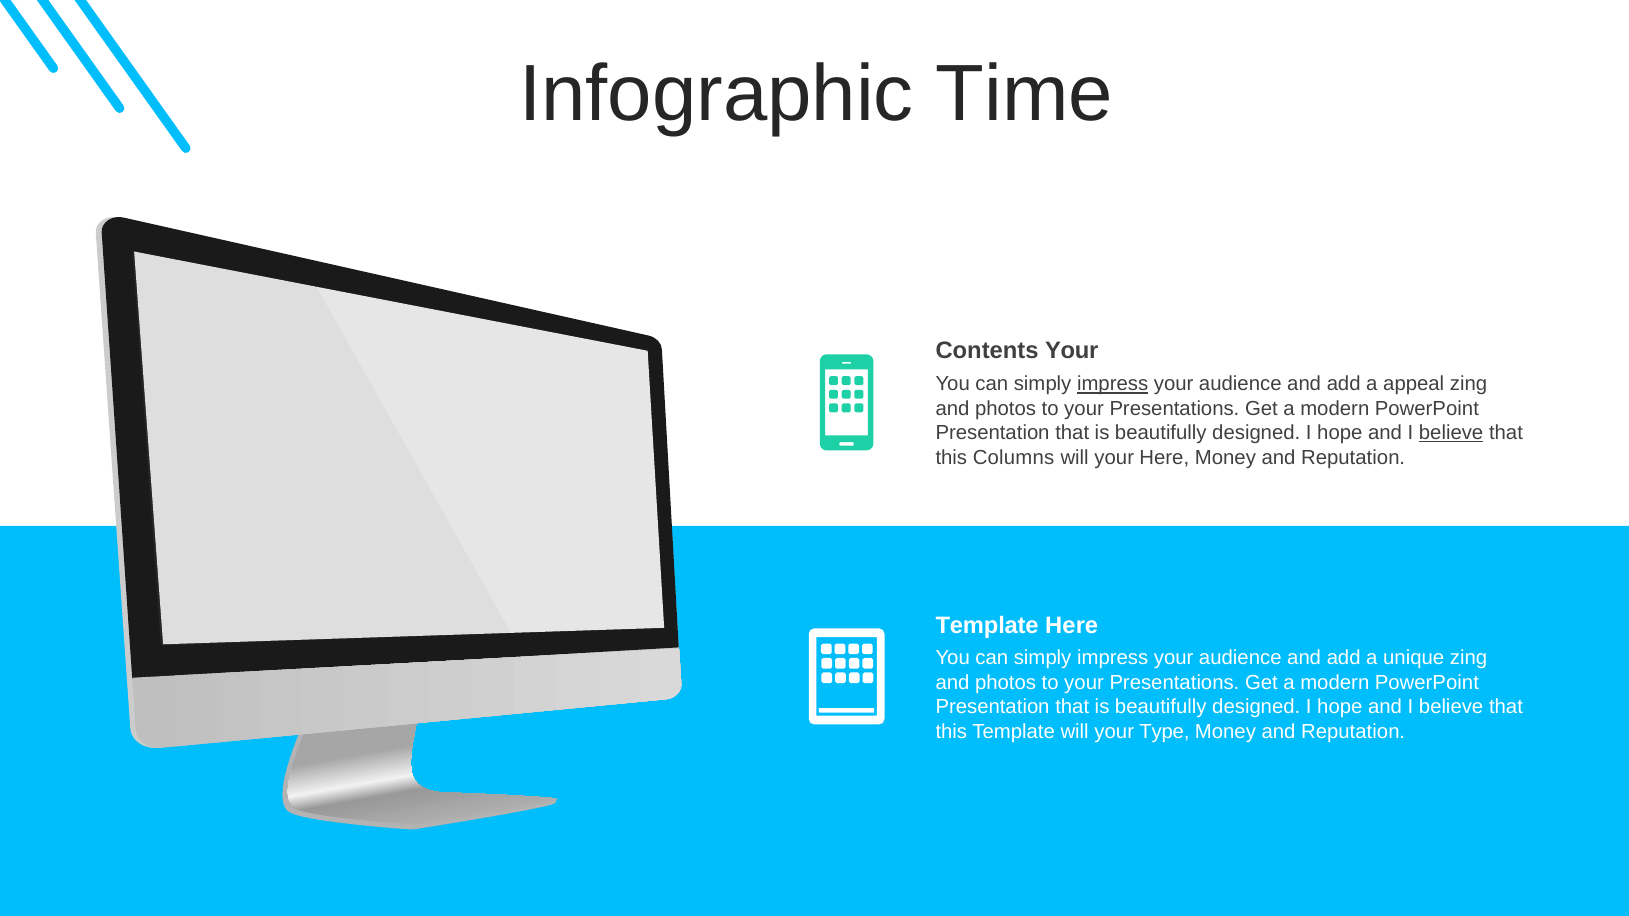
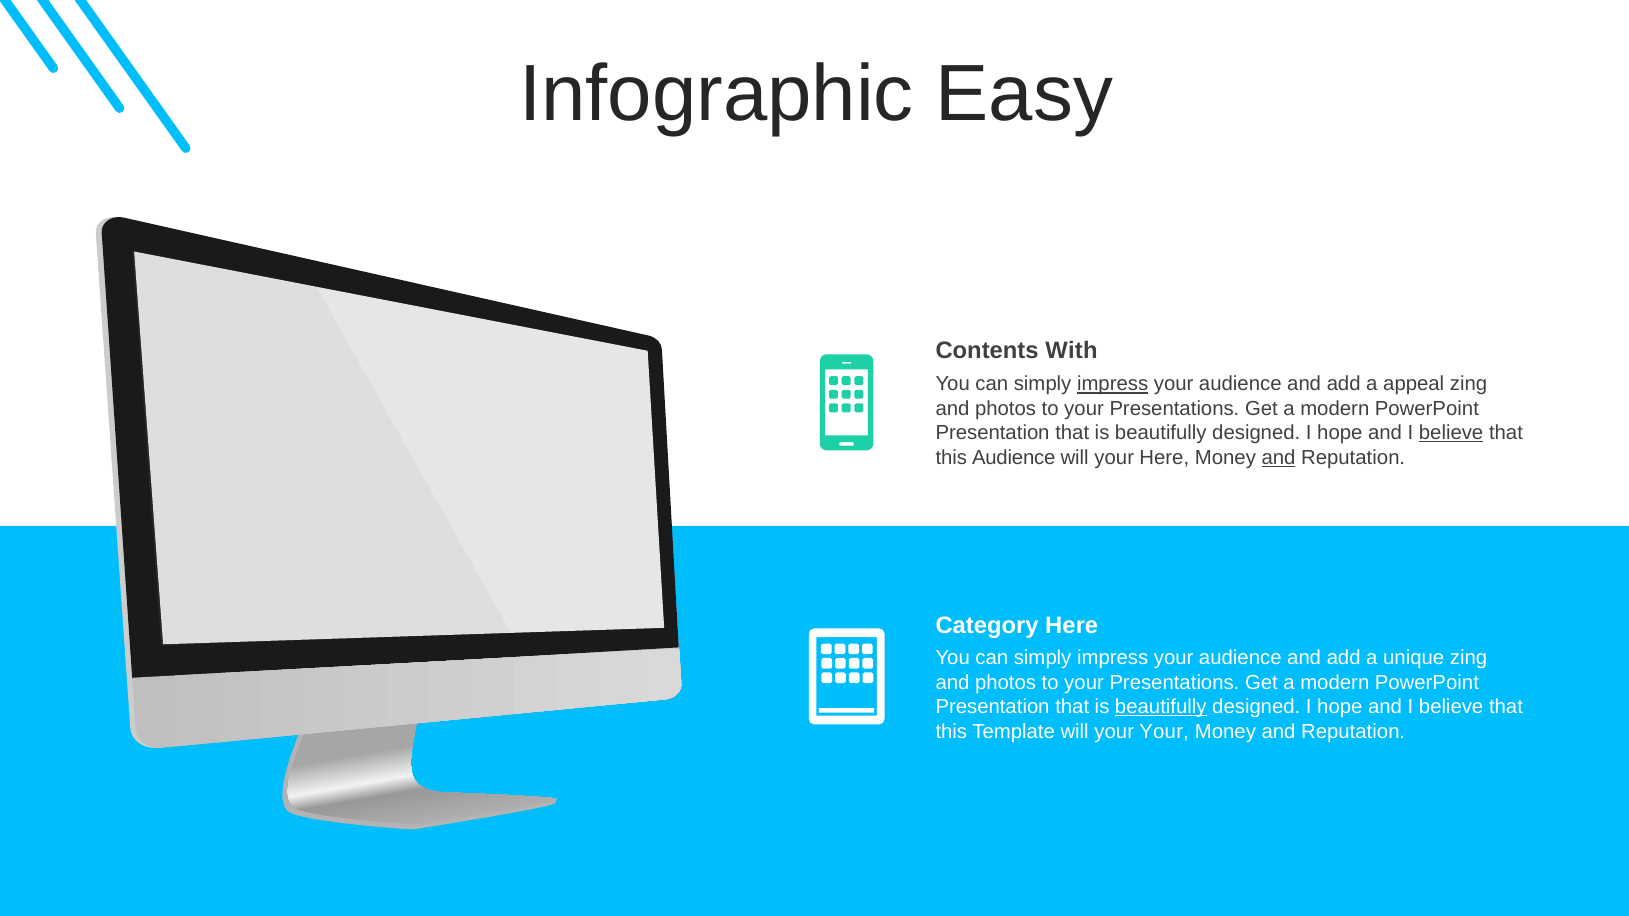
Time: Time -> Easy (1024, 94)
Contents Your: Your -> With (1072, 351)
this Columns: Columns -> Audience (1014, 458)
and underline: none -> present (1279, 458)
Template: Template -> Category (987, 625)
beautifully underline: none -> present (1161, 707)
your Type: Type -> Your (1164, 732)
